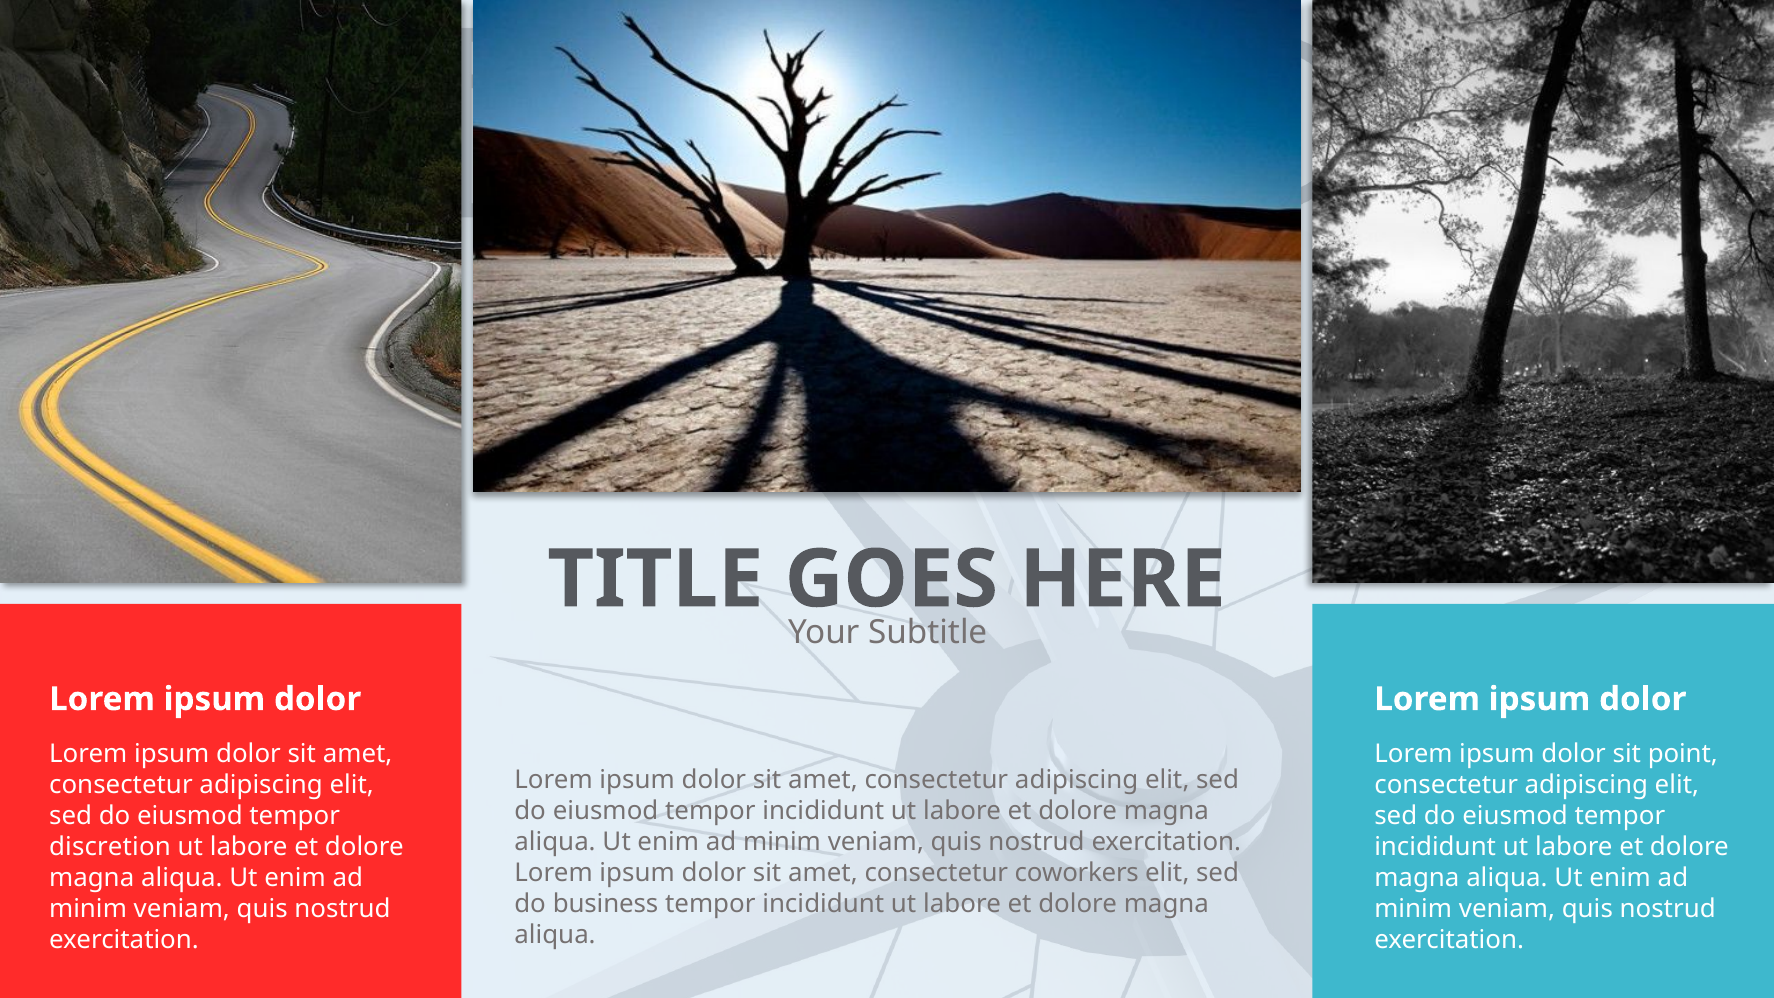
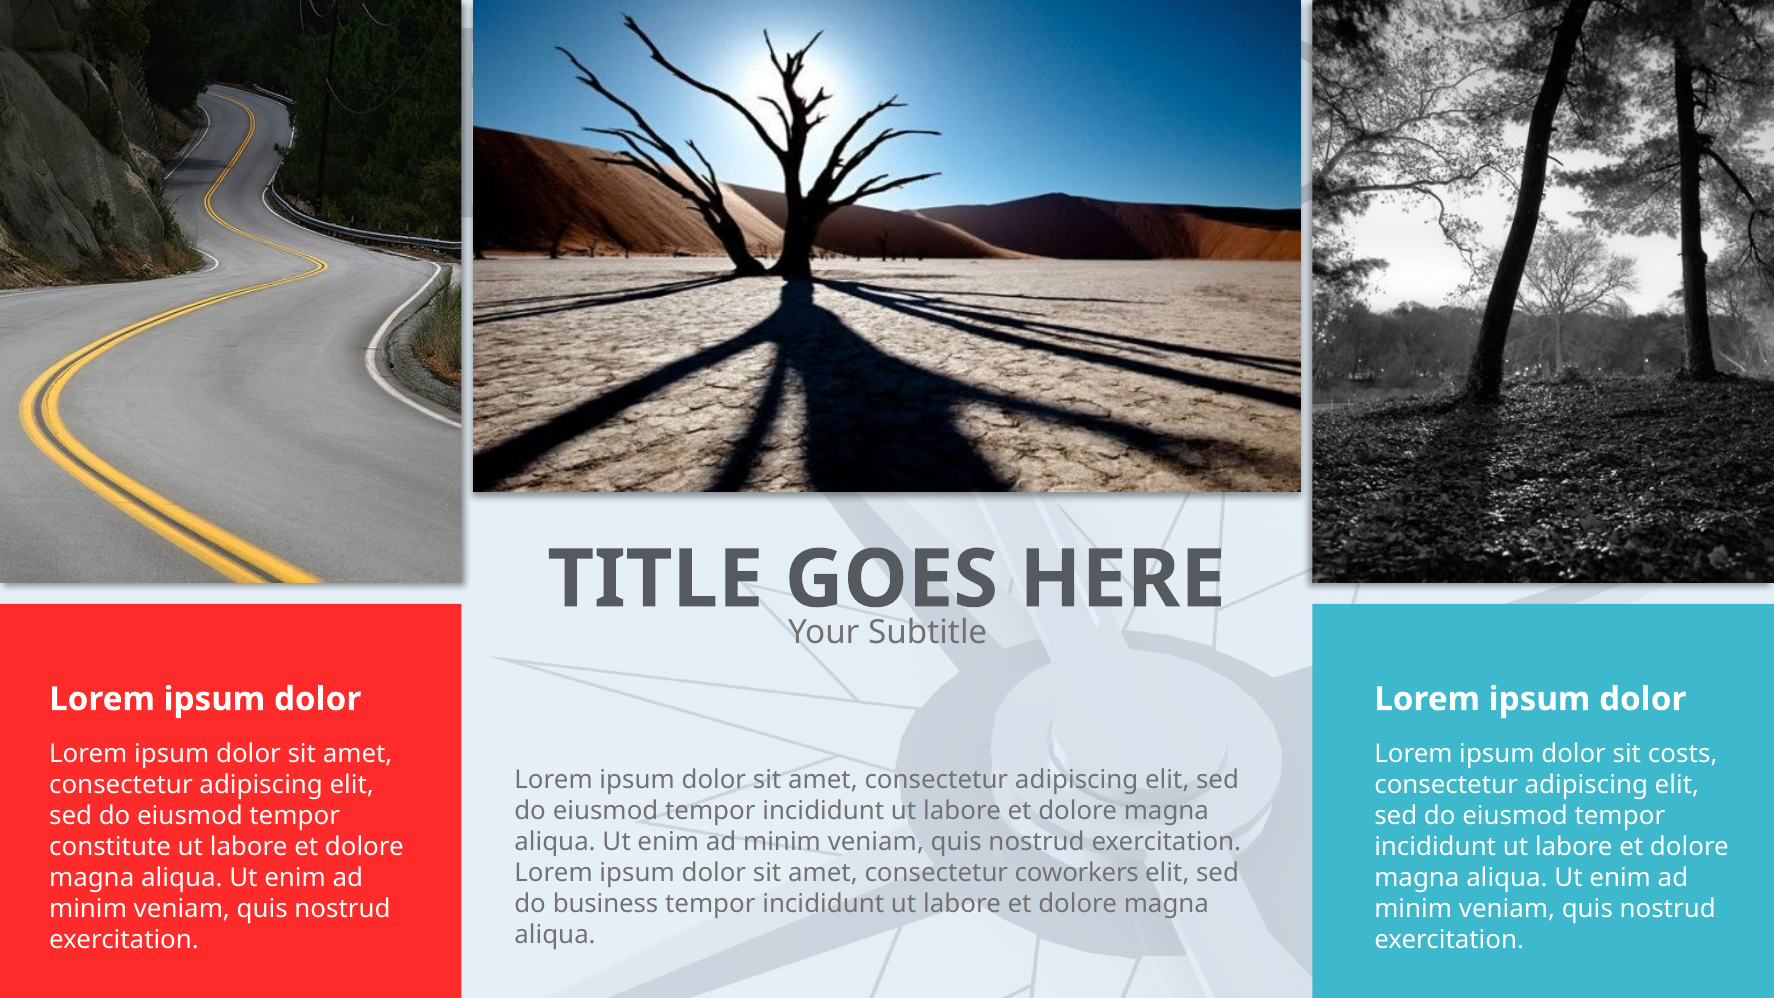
point: point -> costs (1683, 754)
discretion: discretion -> constitute (110, 847)
